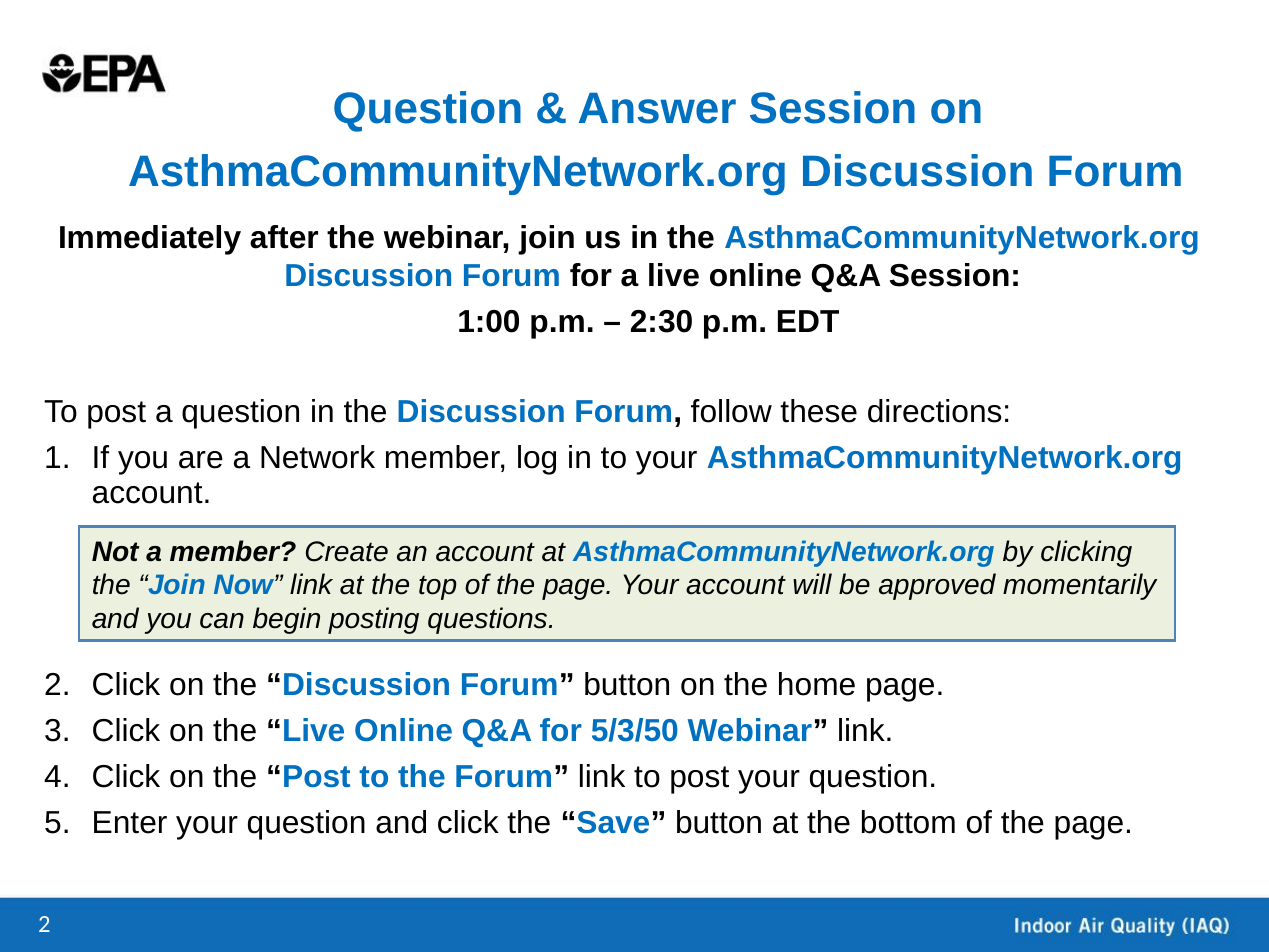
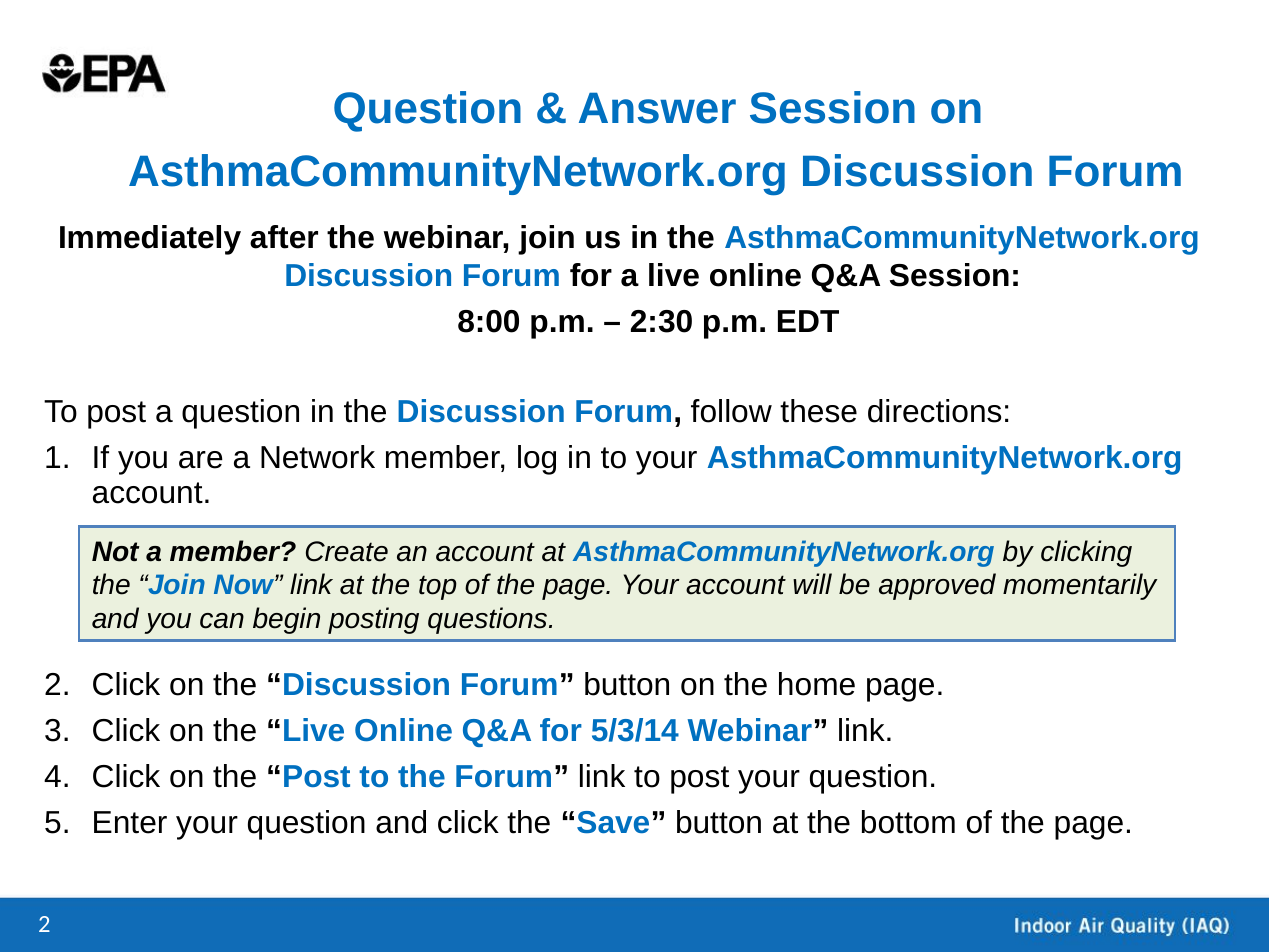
1:00: 1:00 -> 8:00 (489, 322)
5/3/50: 5/3/50 -> 5/3/14 (635, 731)
